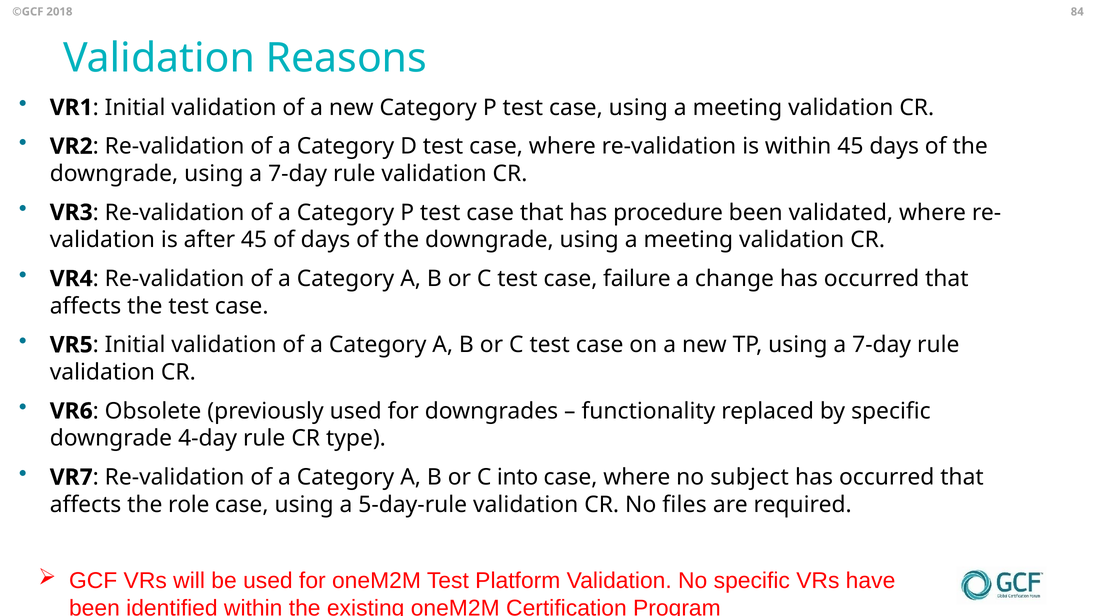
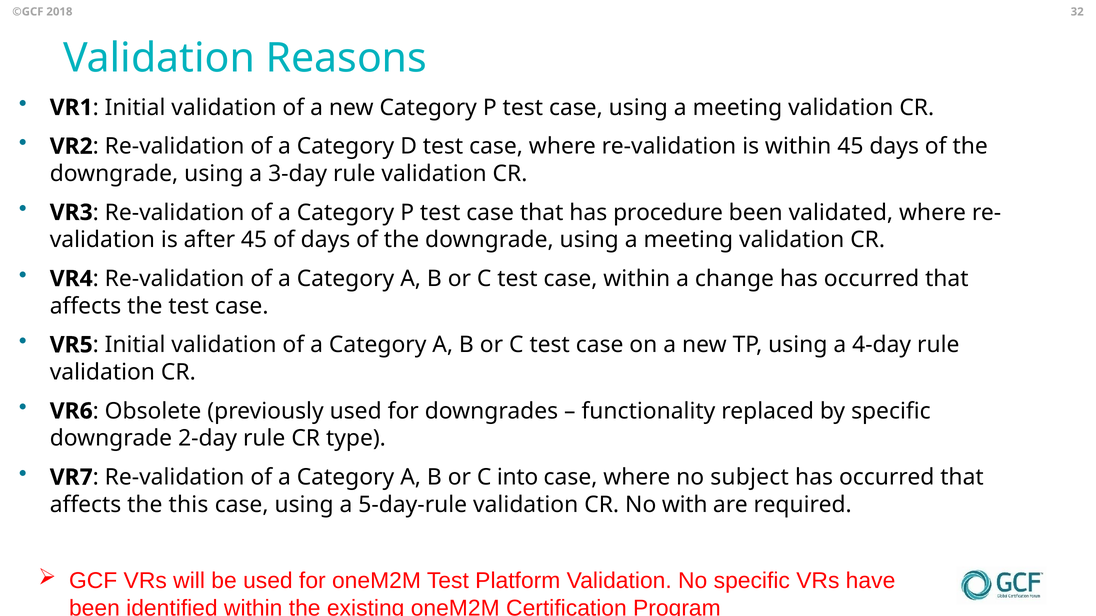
84: 84 -> 32 (1077, 12)
downgrade using a 7-day: 7-day -> 3-day (298, 174)
case failure: failure -> within (637, 279)
TP using a 7-day: 7-day -> 4-day (882, 345)
4-day: 4-day -> 2-day (208, 439)
role: role -> this (188, 505)
files: files -> with (685, 505)
